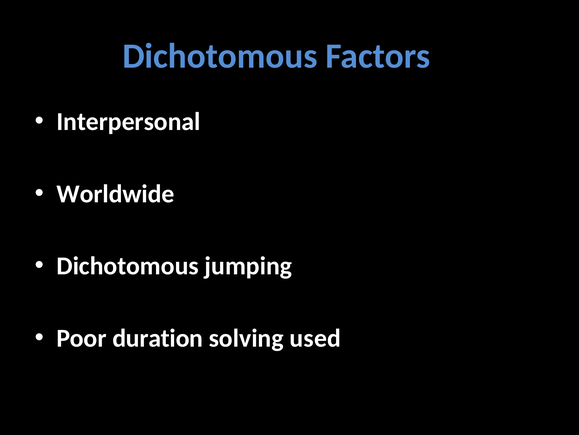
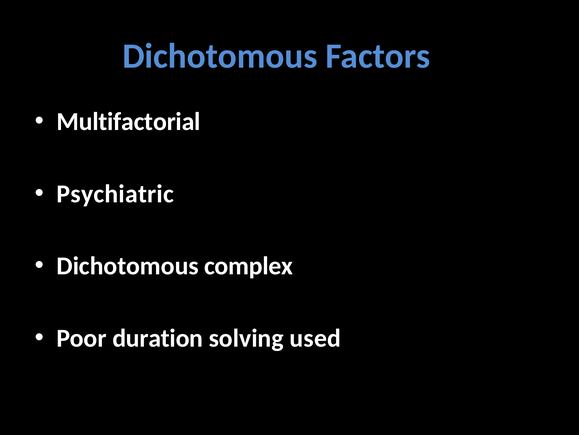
Interpersonal: Interpersonal -> Multifactorial (129, 121)
Worldwide: Worldwide -> Psychiatric (115, 194)
jumping: jumping -> complex (249, 266)
